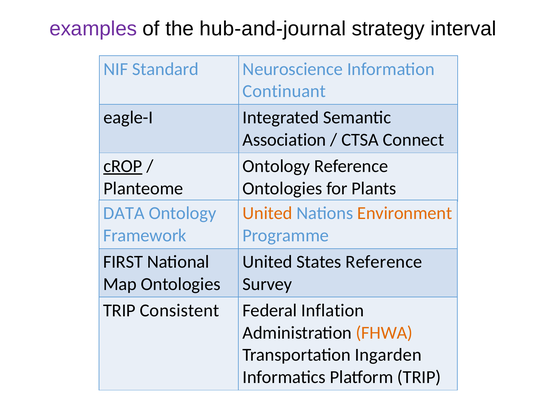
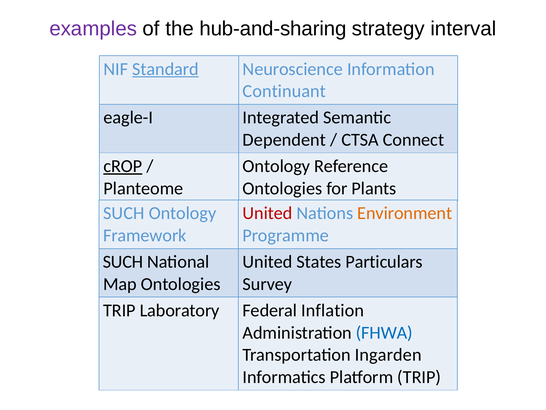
hub-and-journal: hub-and-journal -> hub-and-sharing (273, 29)
Standard underline: none -> present (165, 69)
Association: Association -> Dependent (284, 140)
DATA: DATA -> SUCH (124, 213)
United colour: orange -> red (268, 213)
FIRST: FIRST -> SUCH (123, 262)
States Reference: Reference -> Particulars (384, 262)
Consistent: Consistent -> Laboratory (180, 310)
FHWA colour: orange -> blue (384, 332)
